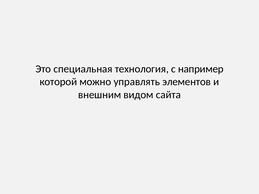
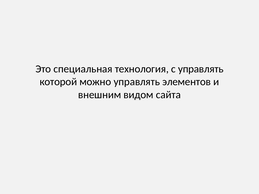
с например: например -> управлять (201, 69)
